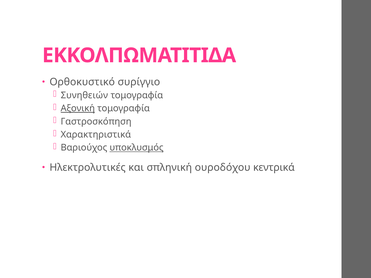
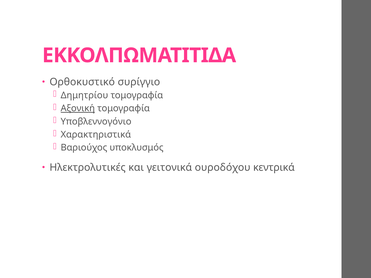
Συνηθειών: Συνηθειών -> Δημητρίου (84, 95)
Γαστροσκόπηση: Γαστροσκόπηση -> Υποβλεννογόνιο (96, 122)
υποκλυσμός underline: present -> none (137, 148)
σπληνική: σπληνική -> γειτονικά (169, 168)
